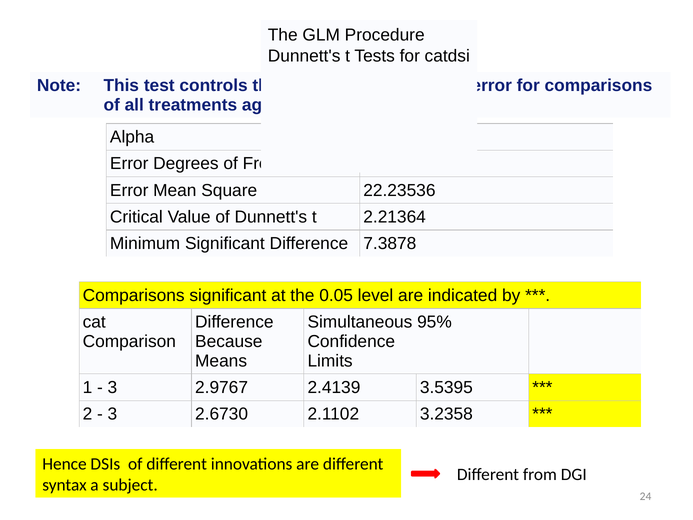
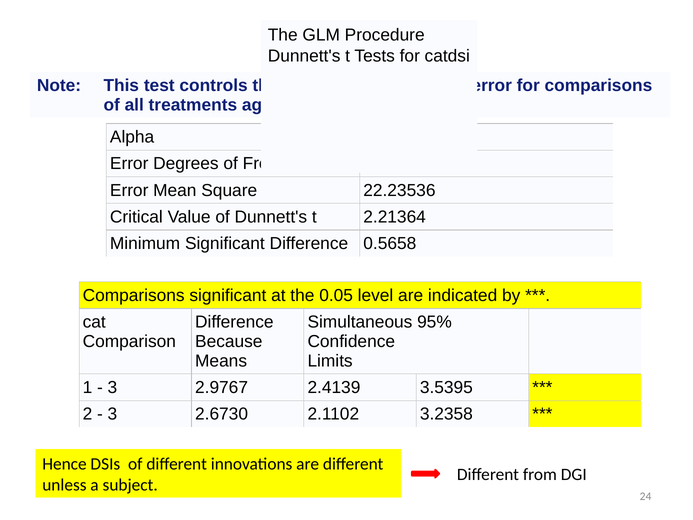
7.3878: 7.3878 -> 0.5658 (390, 244)
syntax: syntax -> unless (64, 485)
